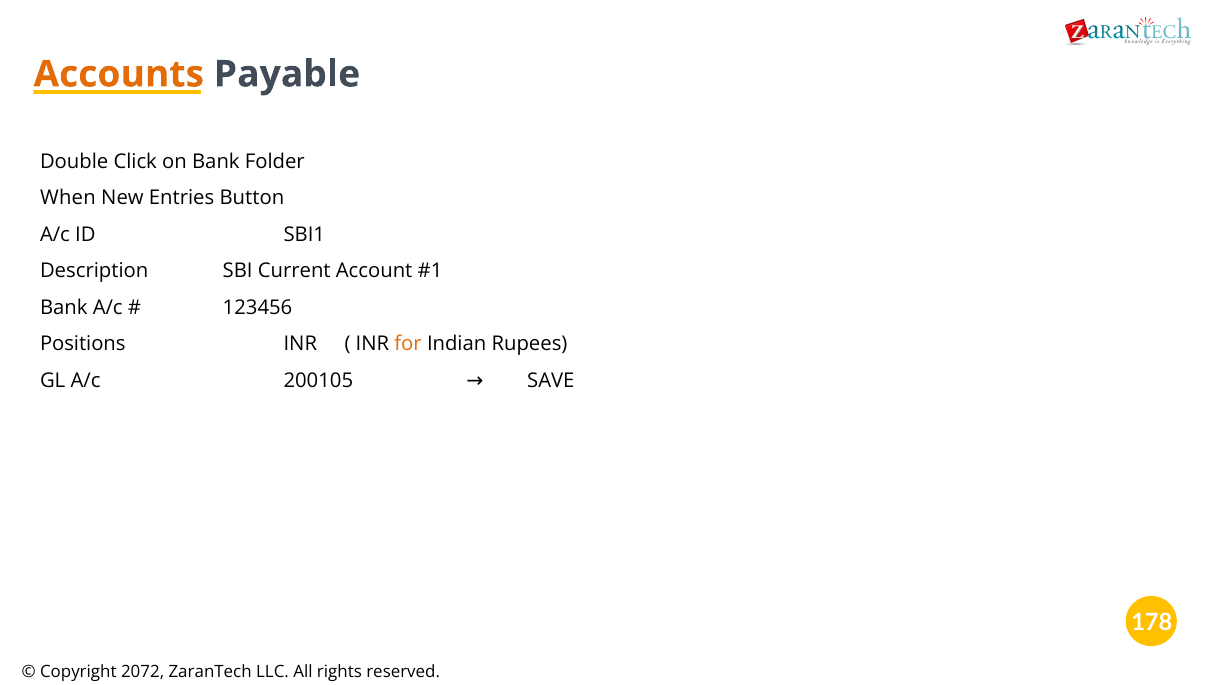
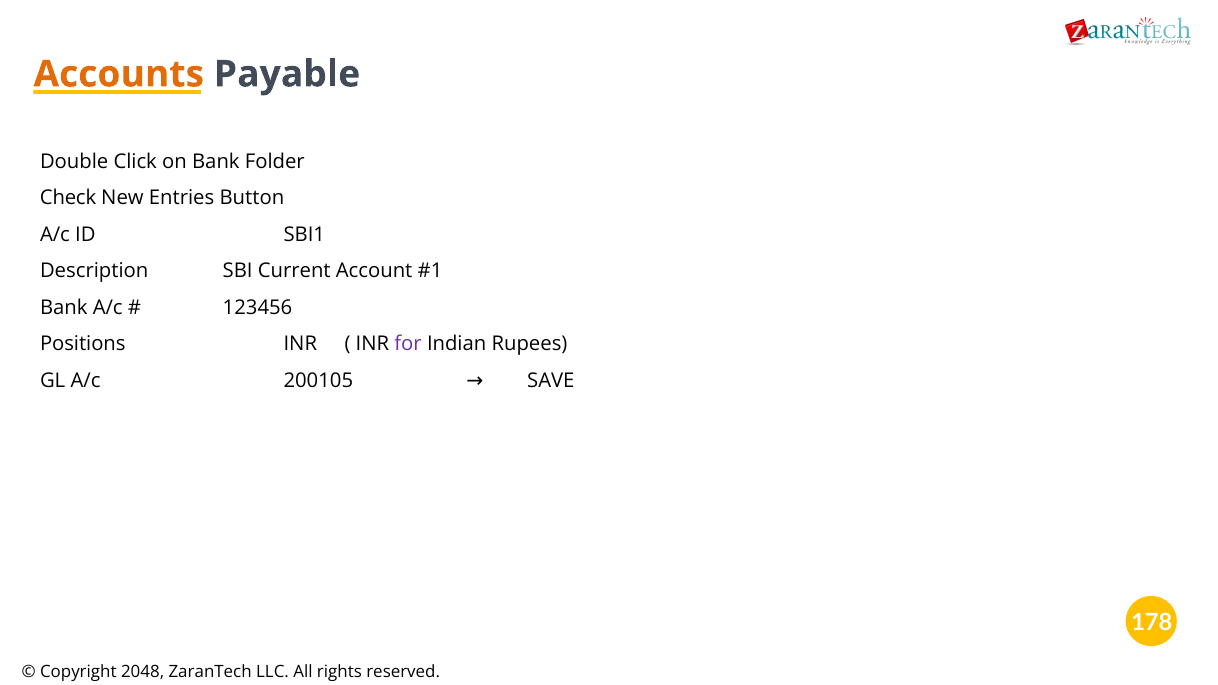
When: When -> Check (68, 198)
for colour: orange -> purple (408, 344)
2072: 2072 -> 2048 (143, 672)
